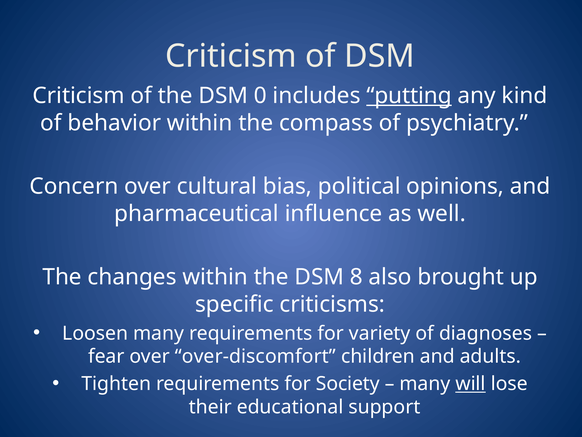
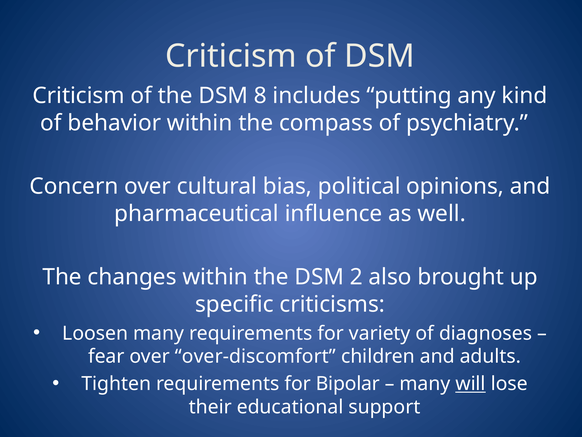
0: 0 -> 8 (260, 96)
putting underline: present -> none (409, 96)
8: 8 -> 2 (356, 277)
Society: Society -> Bipolar (348, 383)
